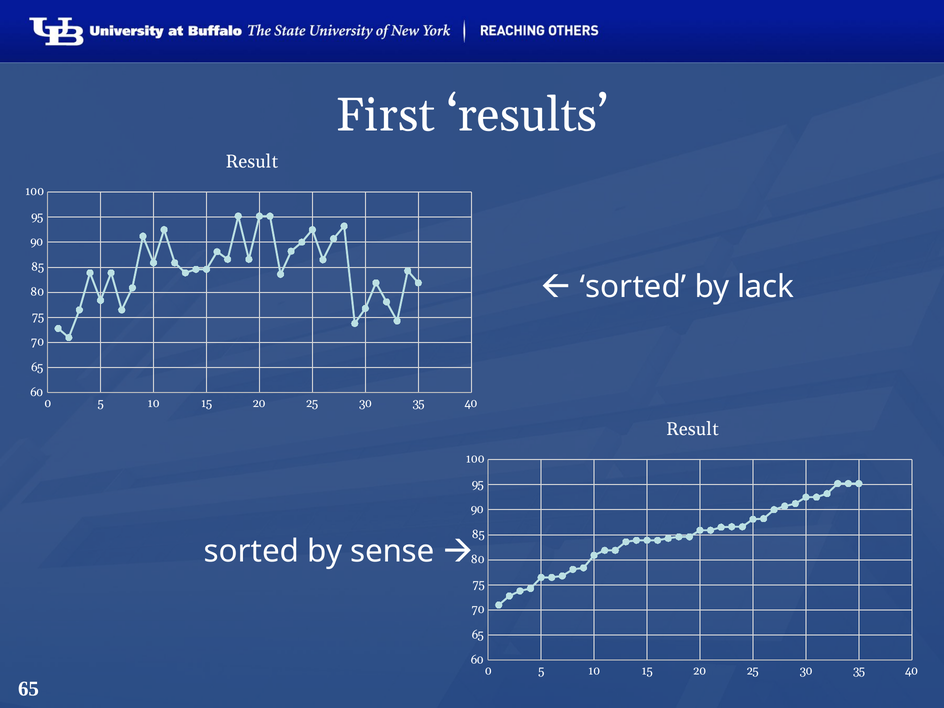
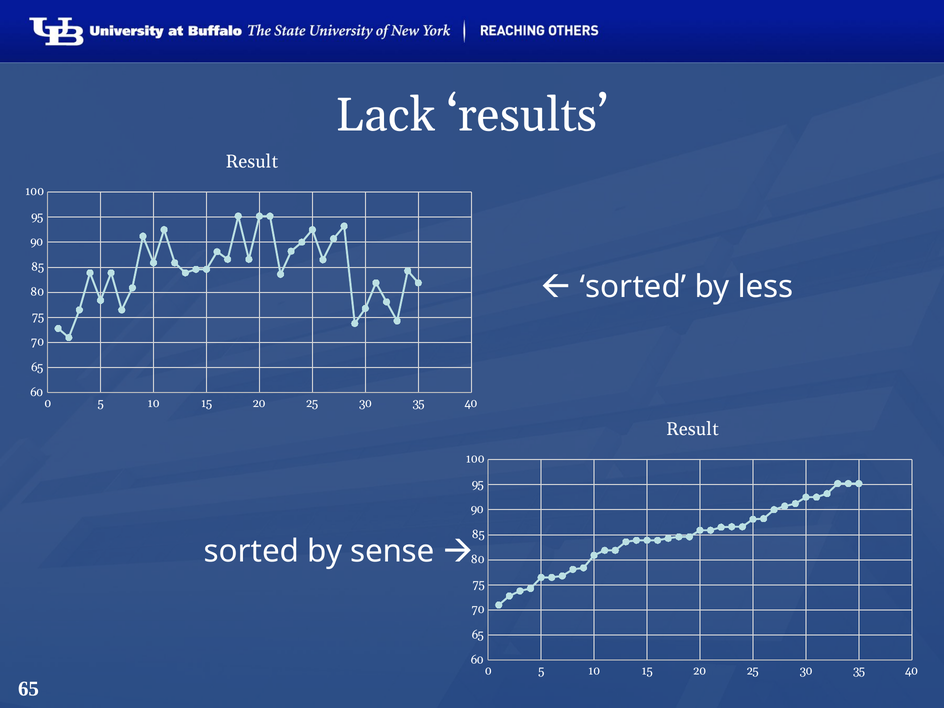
First: First -> Lack (386, 115)
lack: lack -> less (765, 287)
